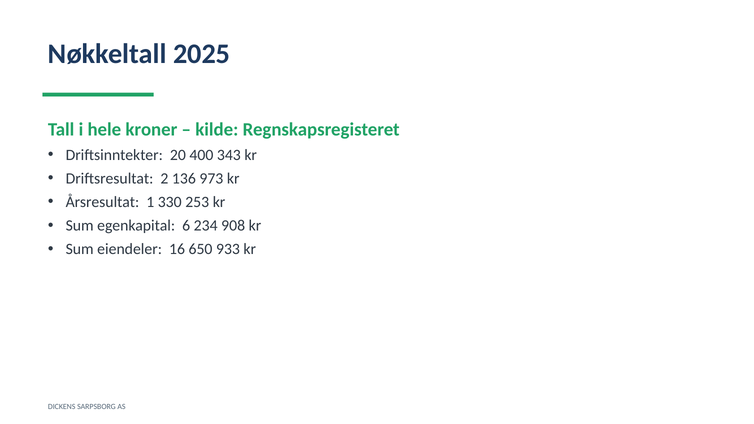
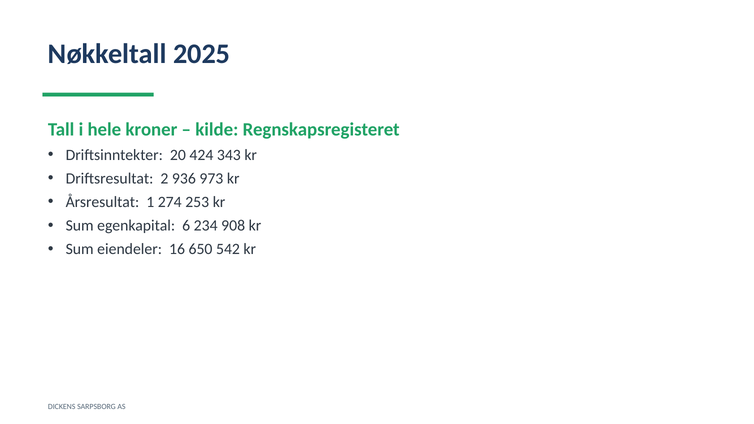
400: 400 -> 424 (201, 155)
136: 136 -> 936 (184, 179)
330: 330 -> 274 (170, 202)
933: 933 -> 542 (228, 249)
